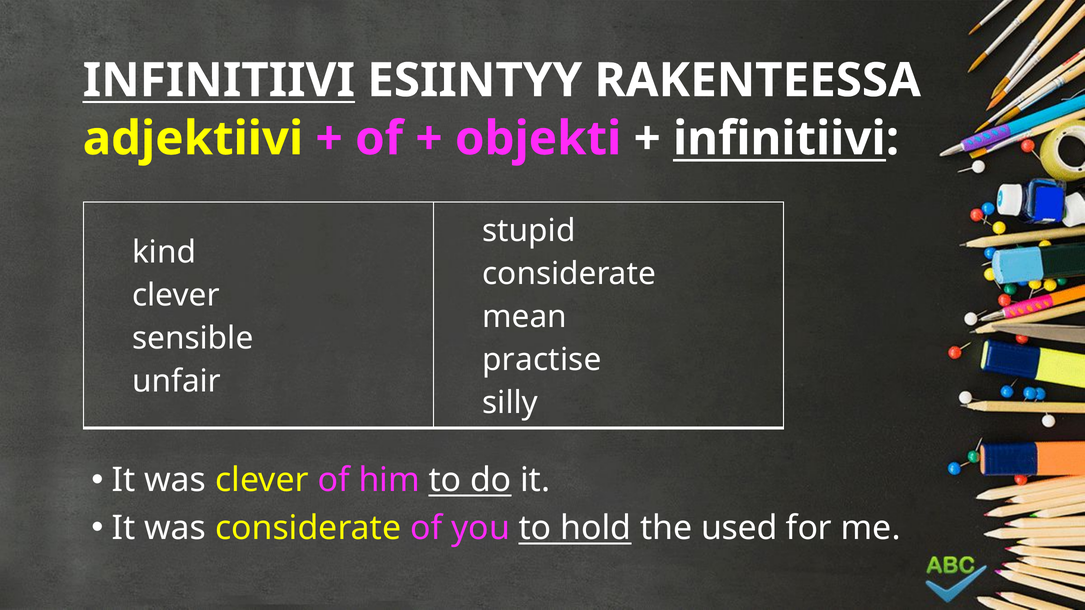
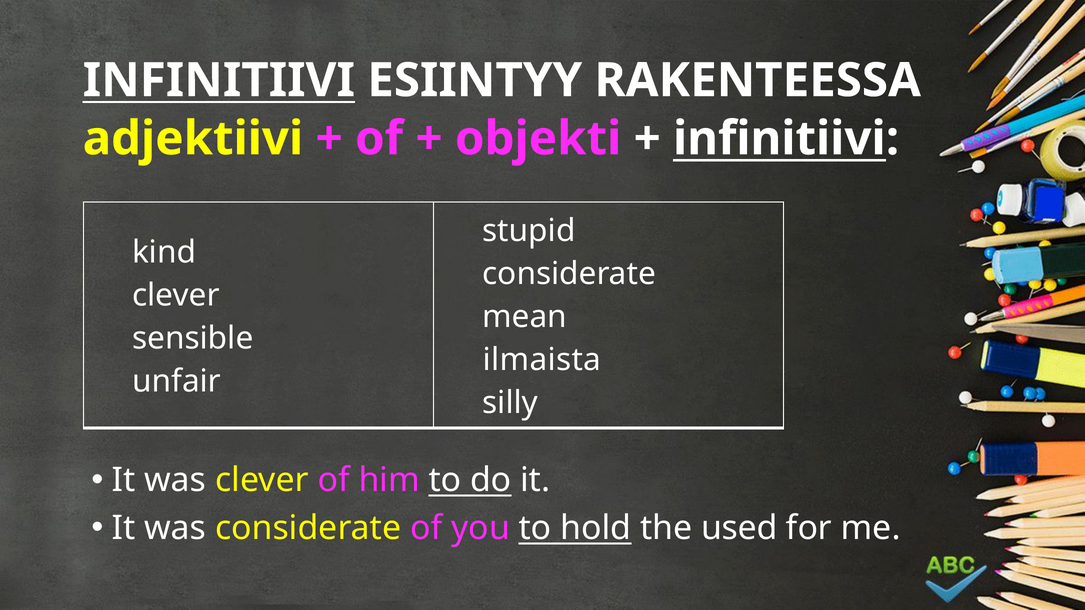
practise: practise -> ilmaista (542, 360)
